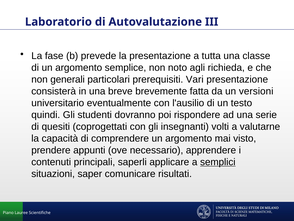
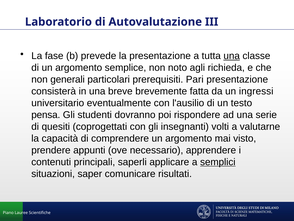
una underline: none -> present (232, 56)
Vari: Vari -> Pari (195, 79)
versioni: versioni -> ingressi (256, 91)
quindi: quindi -> pensa (46, 115)
